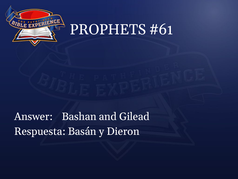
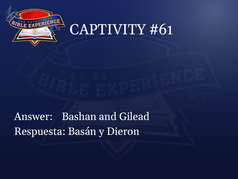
PROPHETS: PROPHETS -> CAPTIVITY (108, 29)
